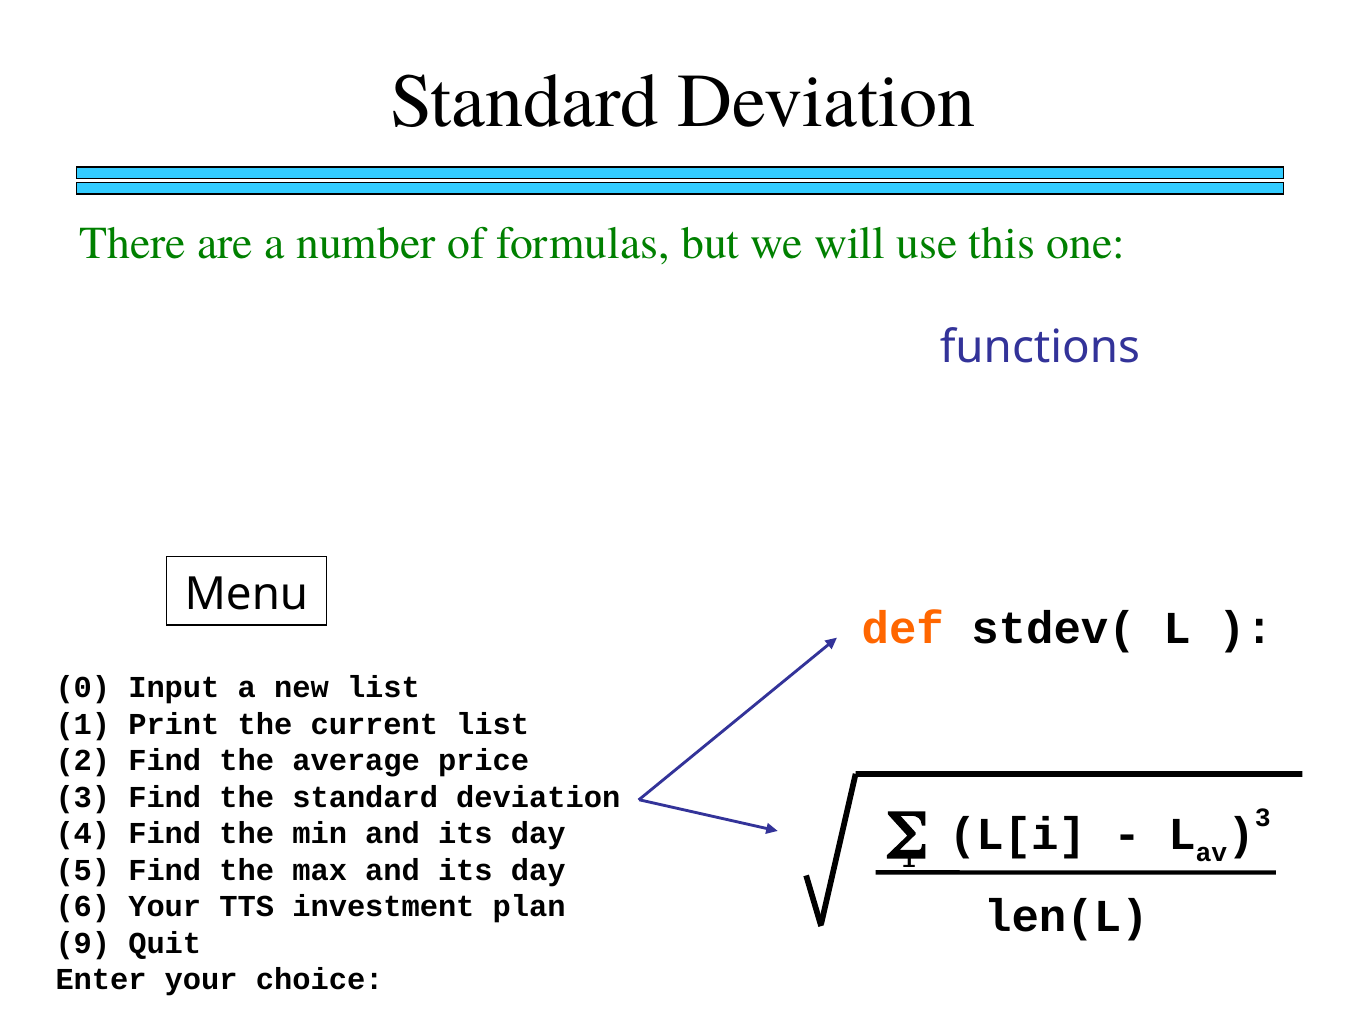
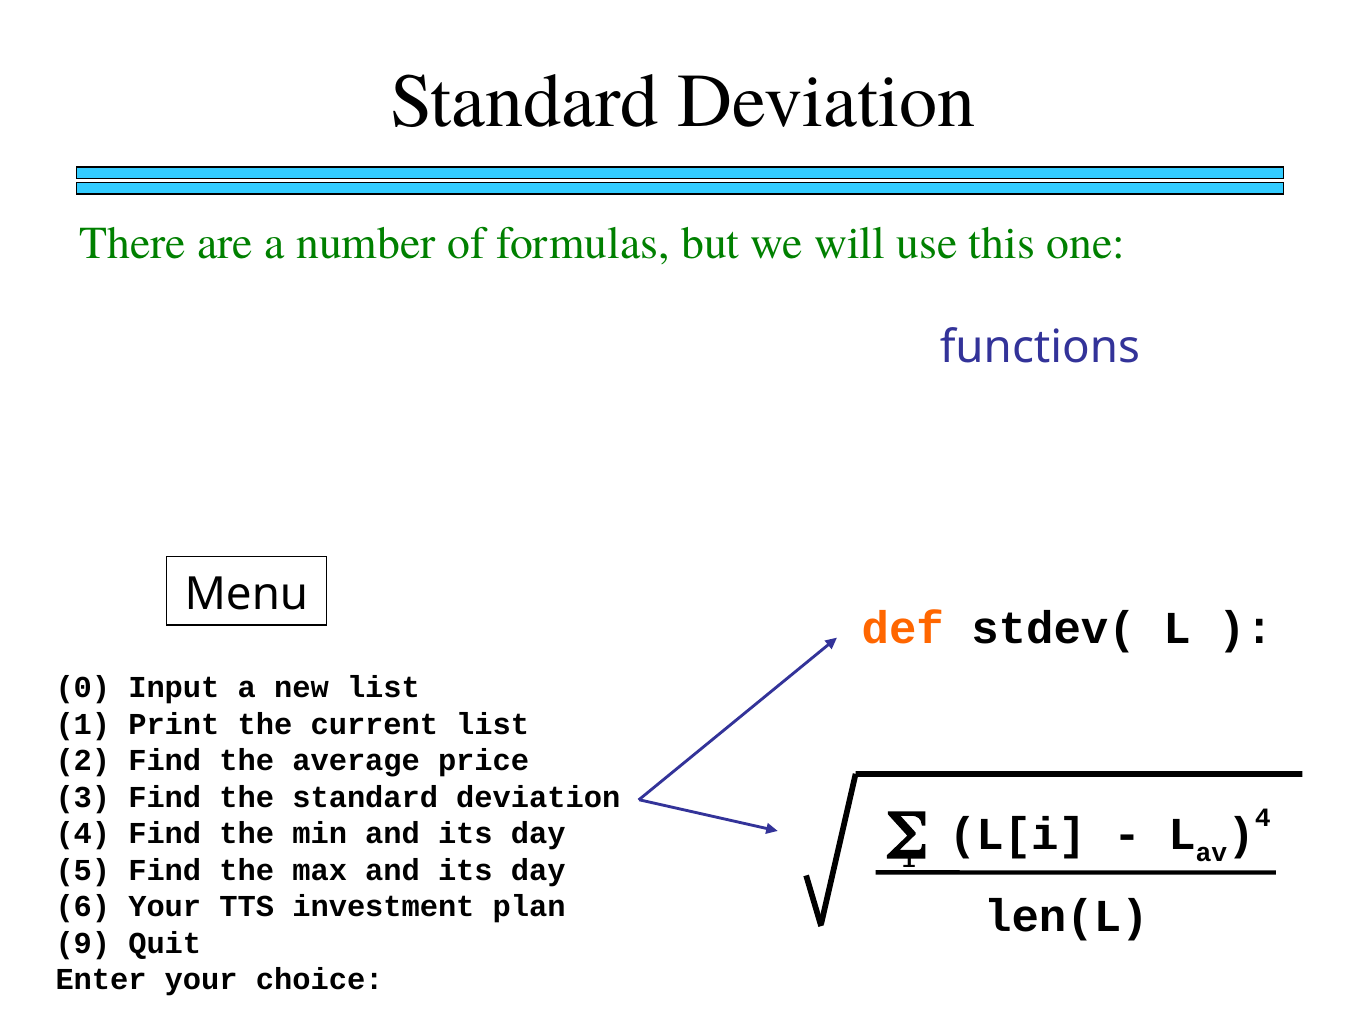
3: 3 -> 4 (1263, 818)
